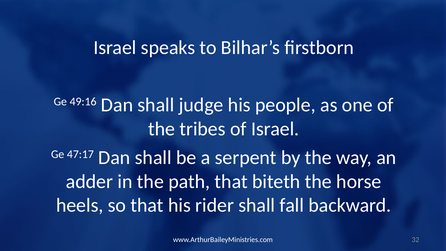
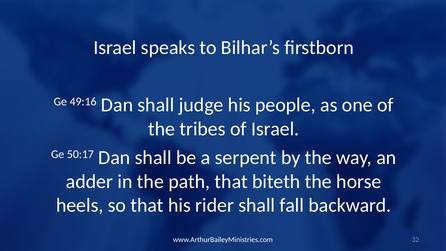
47:17: 47:17 -> 50:17 (80, 154)
